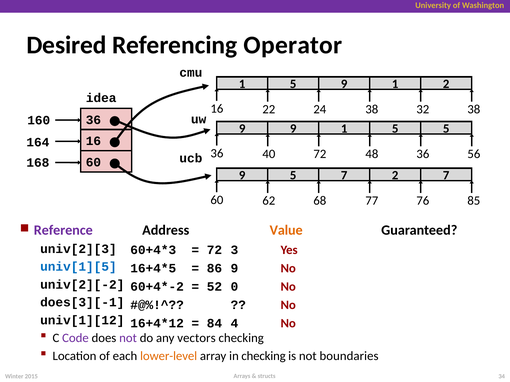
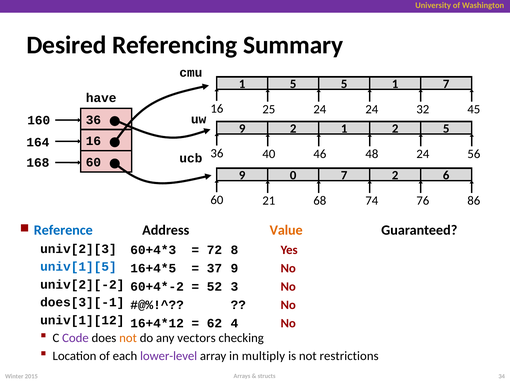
Operator: Operator -> Summary (293, 45)
5 9: 9 -> 5 (344, 84)
1 2: 2 -> 7 (446, 84)
idea: idea -> have (101, 98)
22: 22 -> 25 (269, 109)
24 38: 38 -> 24 (372, 109)
32 38: 38 -> 45 (474, 109)
9 9: 9 -> 2 (293, 129)
5: 5 -> 2 (395, 129)
40 72: 72 -> 46 (320, 154)
48 36: 36 -> 24 (423, 154)
9 5: 5 -> 0 (293, 175)
2 7: 7 -> 6 (446, 175)
62: 62 -> 21 (269, 201)
77: 77 -> 74 (372, 201)
85: 85 -> 86 (474, 201)
Reference colour: purple -> blue (63, 231)
3: 3 -> 8 (234, 250)
86: 86 -> 37 (214, 269)
0: 0 -> 3 (234, 287)
84: 84 -> 62 (214, 324)
not colour: purple -> orange (128, 338)
lower-level colour: orange -> purple (169, 356)
in checking: checking -> multiply (263, 356)
boundaries: boundaries -> restrictions (349, 356)
